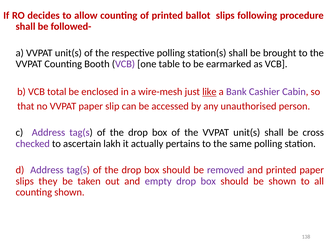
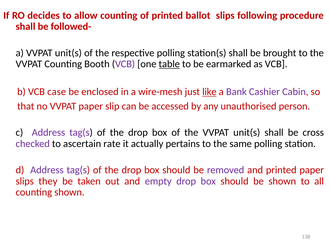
table underline: none -> present (169, 64)
total: total -> case (57, 92)
lakh: lakh -> rate (112, 143)
